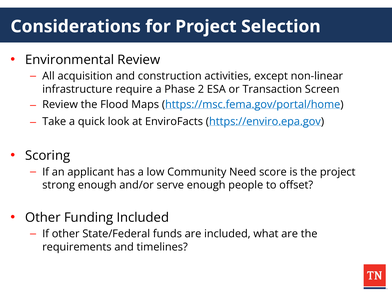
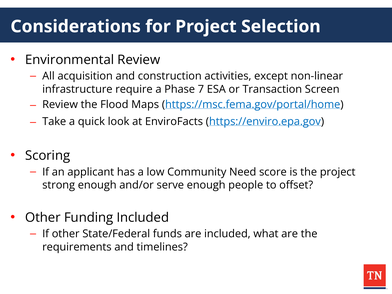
2: 2 -> 7 (201, 89)
